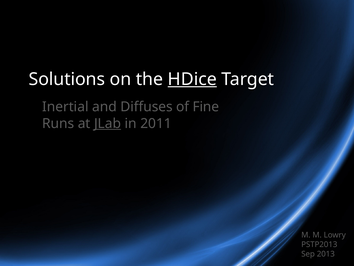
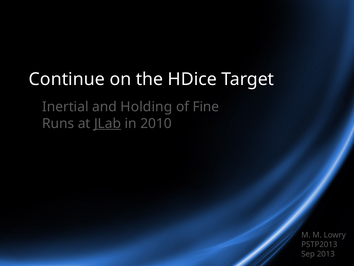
Solutions: Solutions -> Continue (67, 79)
HDice underline: present -> none (192, 79)
Diffuses: Diffuses -> Holding (146, 107)
2011: 2011 -> 2010 (156, 123)
